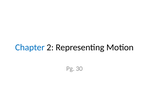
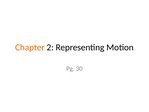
Chapter colour: blue -> orange (30, 47)
